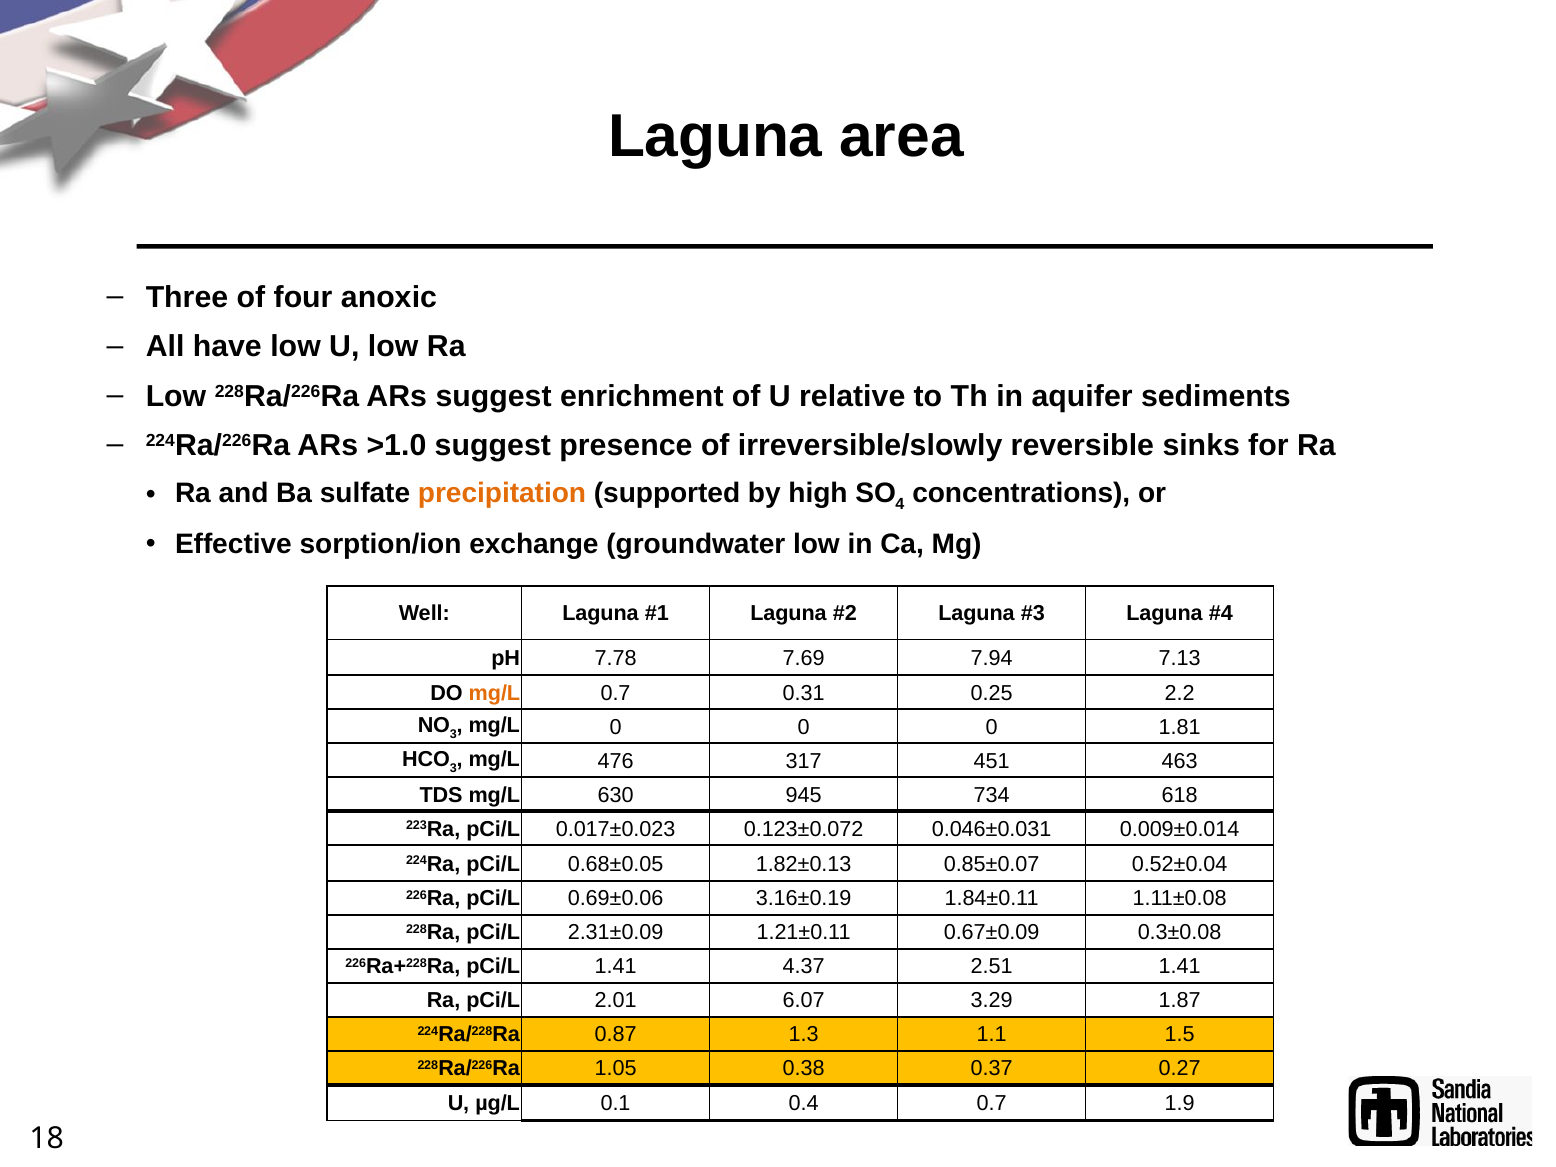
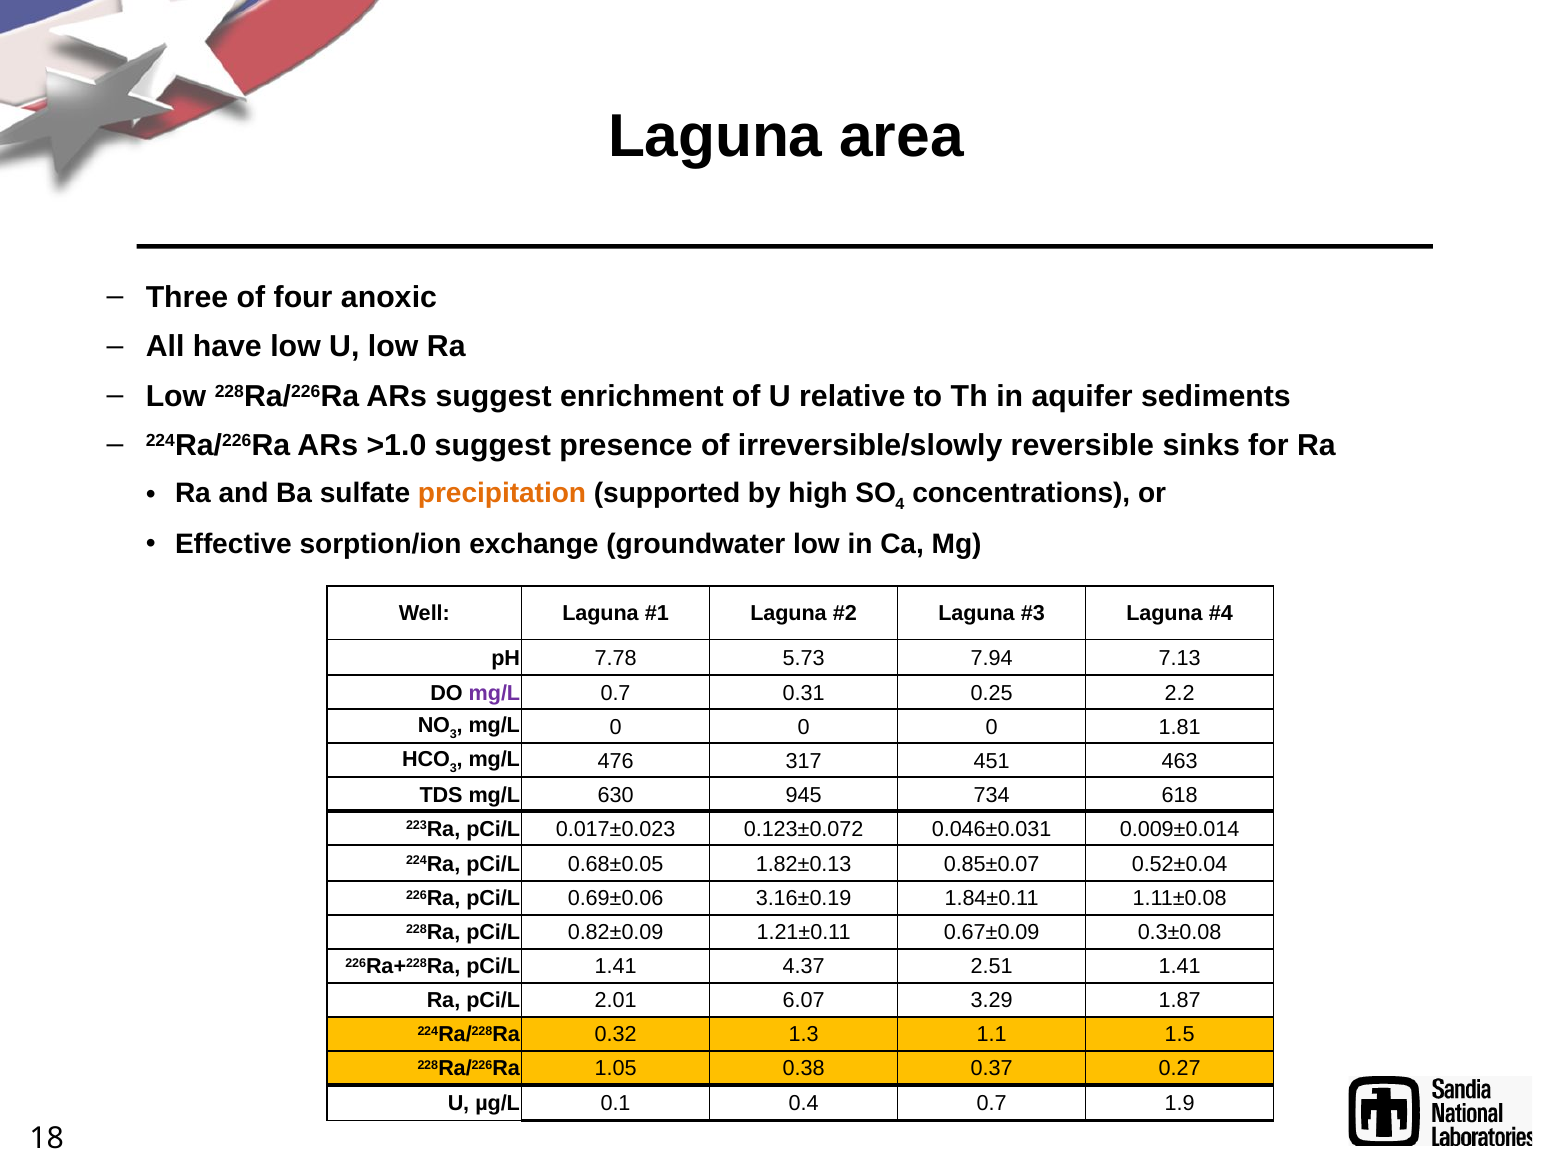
7.69: 7.69 -> 5.73 (804, 658)
mg/L colour: orange -> purple (494, 693)
2.31±0.09: 2.31±0.09 -> 0.82±0.09 (616, 933)
0.87: 0.87 -> 0.32 (616, 1035)
